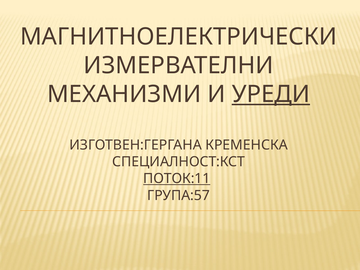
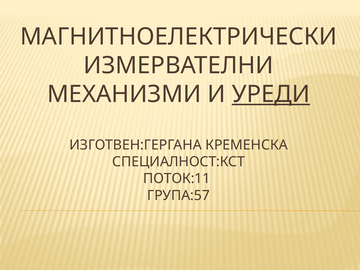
ПОТОК:11 underline: present -> none (177, 179)
